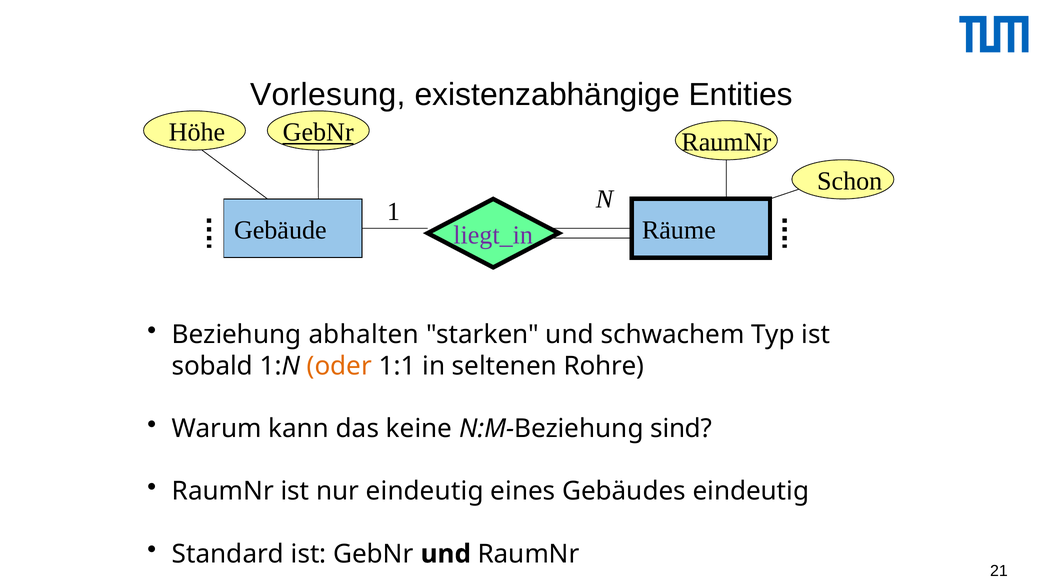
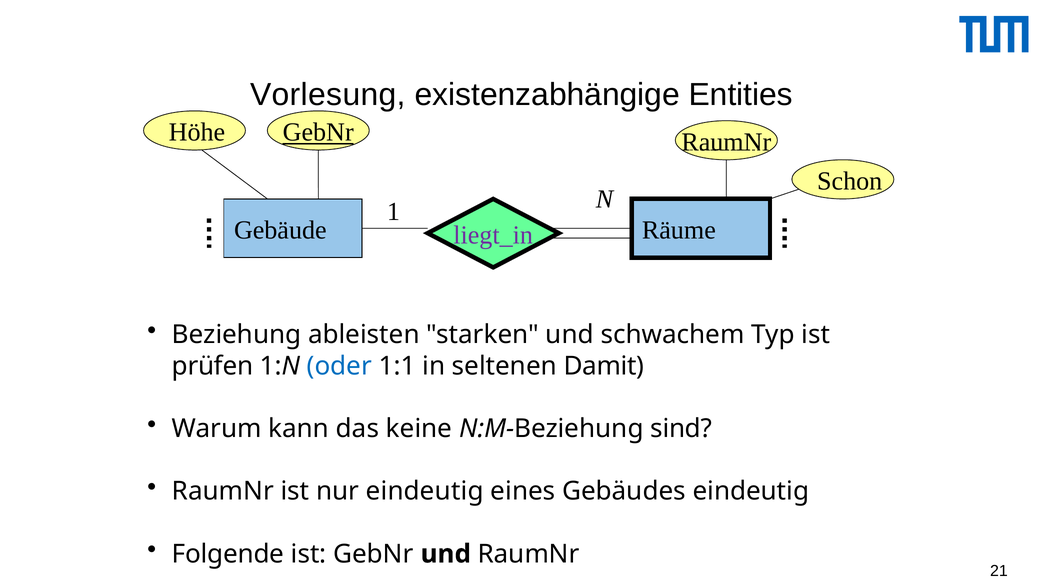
abhalten: abhalten -> ableisten (364, 335)
sobald: sobald -> prüfen (213, 366)
oder colour: orange -> blue (339, 366)
Rohre: Rohre -> Damit (604, 366)
Standard: Standard -> Folgende (228, 554)
